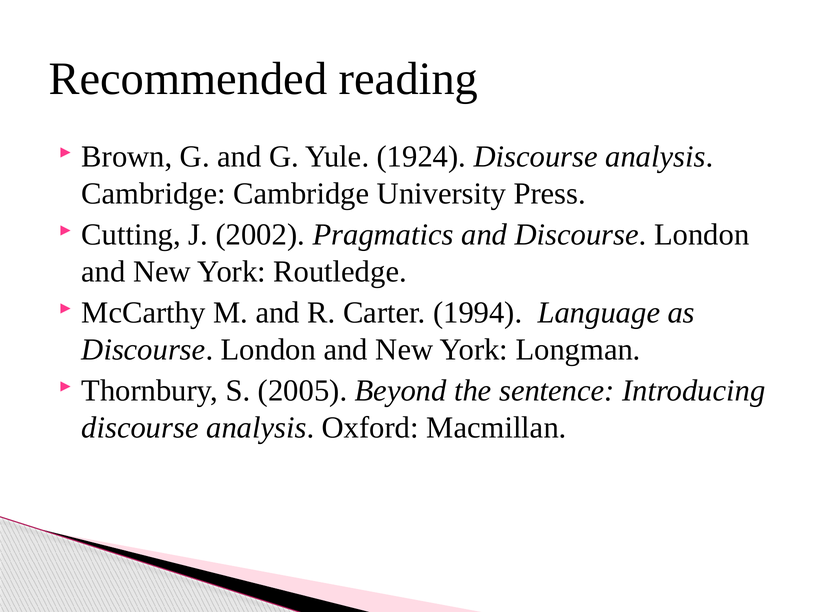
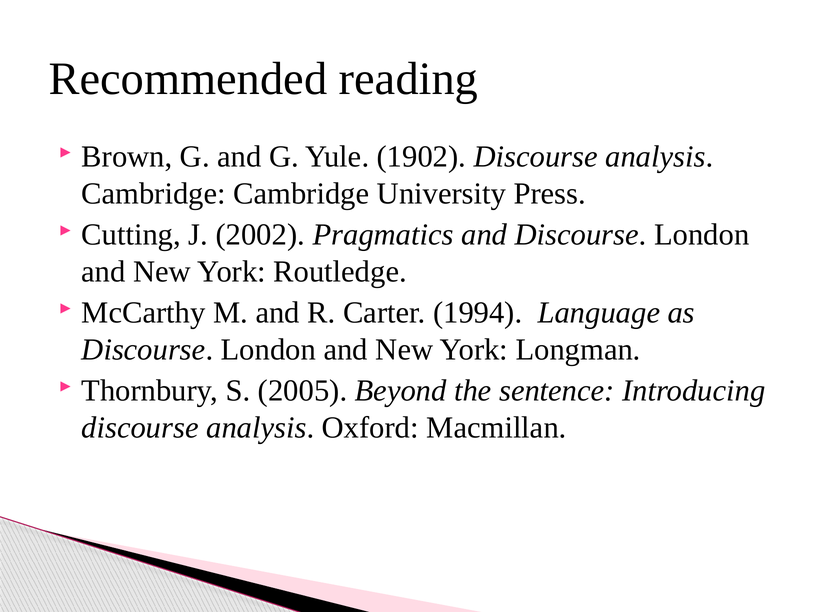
1924: 1924 -> 1902 (421, 157)
